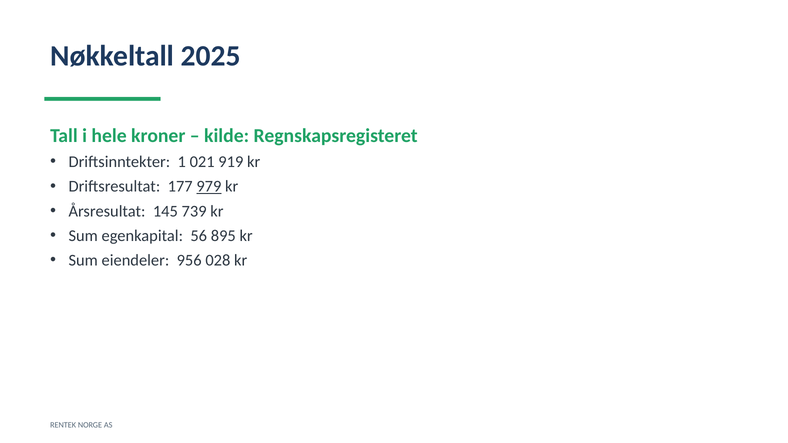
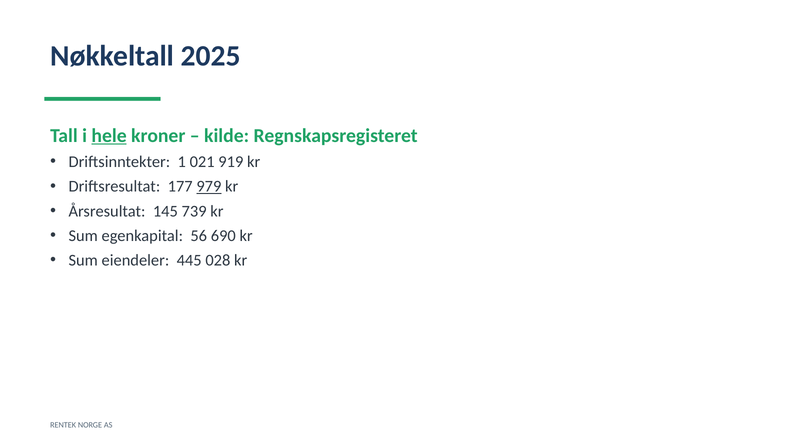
hele underline: none -> present (109, 136)
895: 895 -> 690 (223, 236)
956: 956 -> 445 (189, 261)
